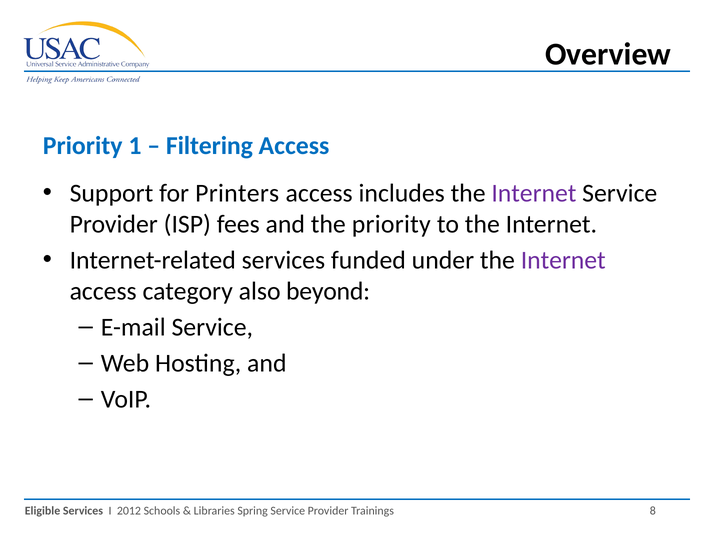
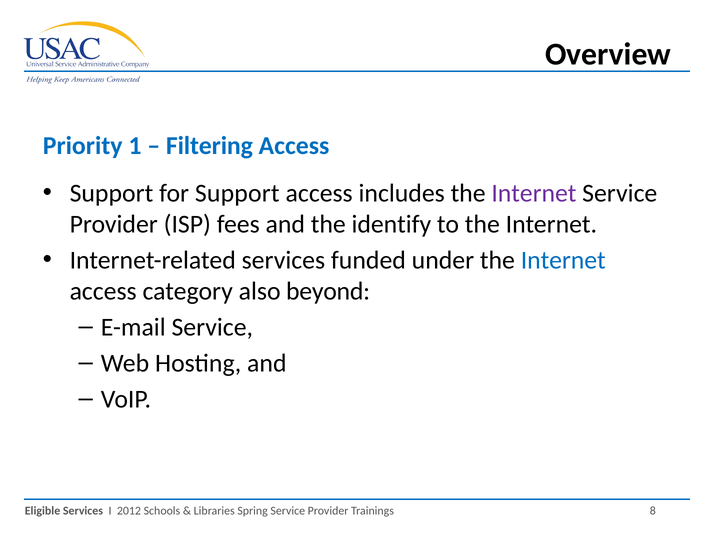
for Printers: Printers -> Support (237, 193)
the priority: priority -> identify (391, 224)
Internet colour: purple -> blue (563, 260)
